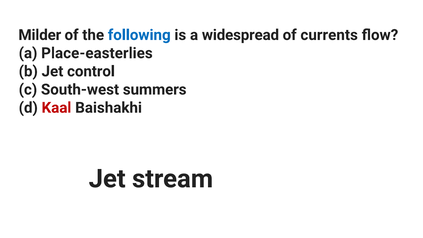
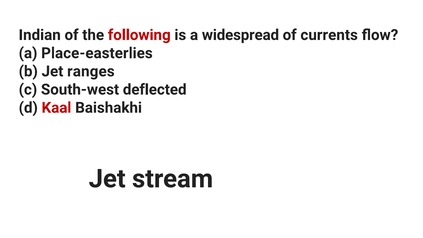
Milder: Milder -> Indian (40, 35)
following colour: blue -> red (139, 35)
control: control -> ranges (91, 71)
summers: summers -> deflected (155, 90)
